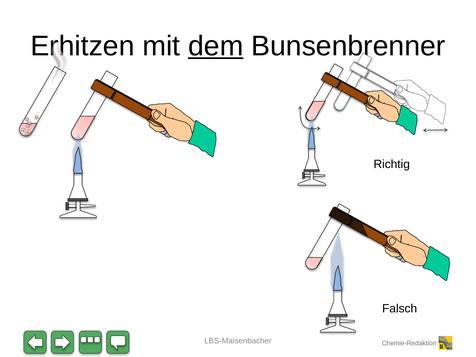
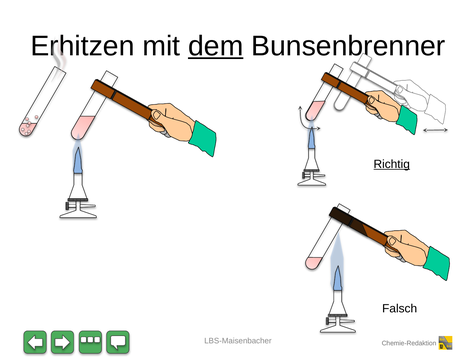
Richtig underline: none -> present (392, 164)
